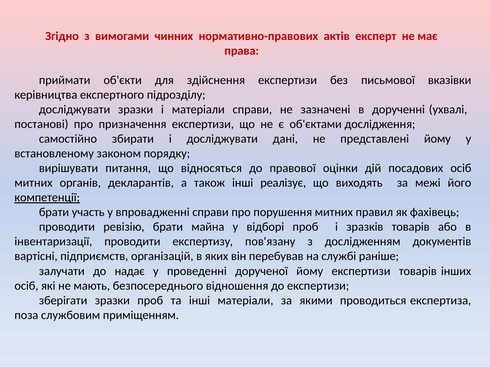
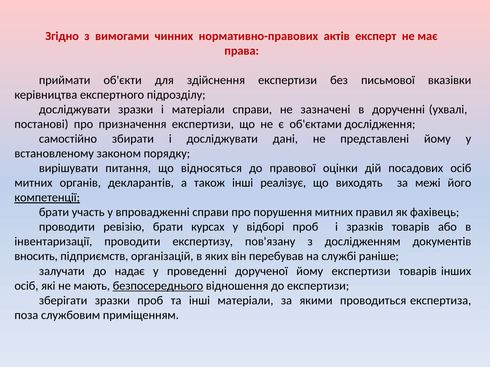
майна: майна -> курсах (208, 227)
вартісні: вартісні -> вносить (36, 257)
безпосереднього underline: none -> present (158, 286)
